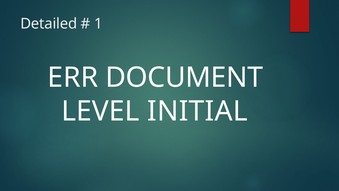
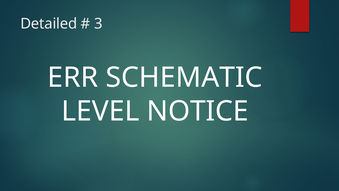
1: 1 -> 3 (98, 24)
DOCUMENT: DOCUMENT -> SCHEMATIC (184, 77)
INITIAL: INITIAL -> NOTICE (198, 111)
